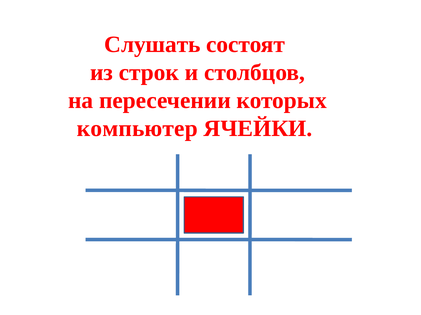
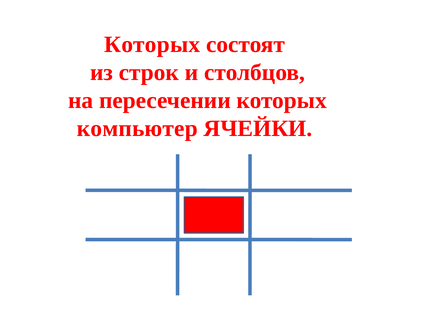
Слушать: Слушать -> Которых (152, 45)
